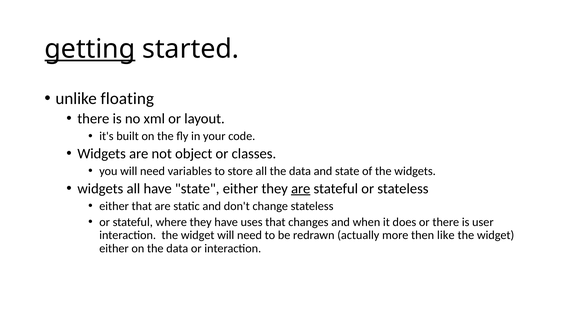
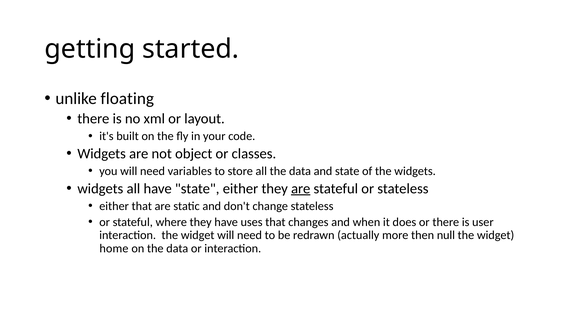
getting underline: present -> none (90, 49)
like: like -> null (446, 236)
either: either -> home (114, 249)
